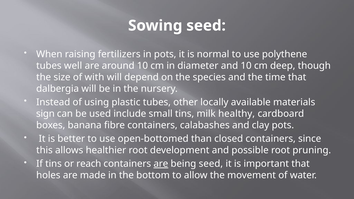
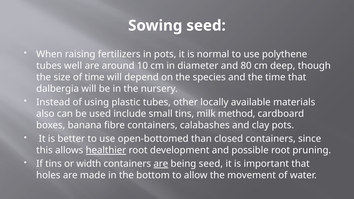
and 10: 10 -> 80 (246, 66)
of with: with -> time (95, 77)
sign: sign -> also (45, 114)
healthy: healthy -> method (237, 114)
healthier underline: none -> present (106, 150)
reach: reach -> width (89, 164)
